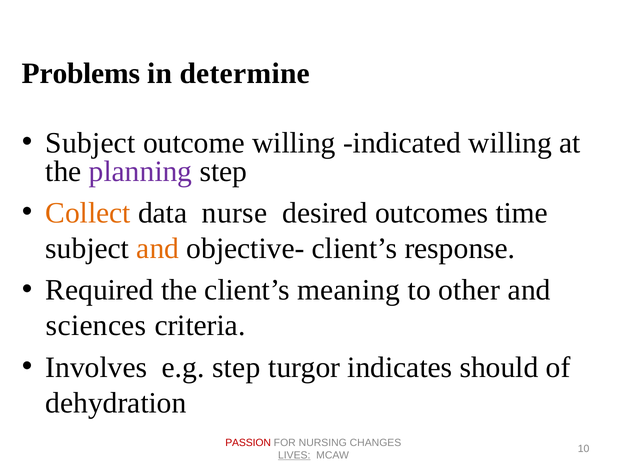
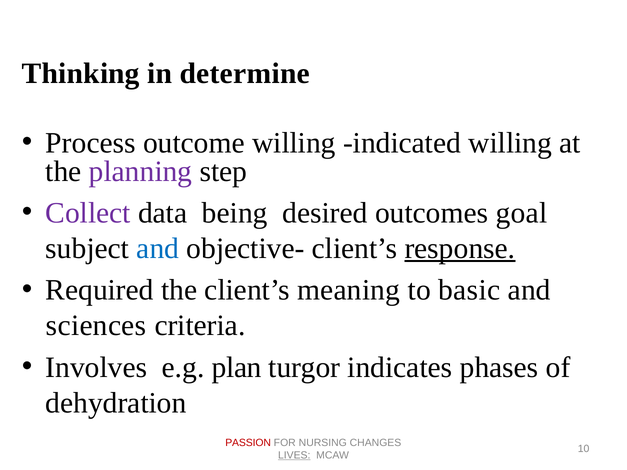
Problems: Problems -> Thinking (81, 74)
Subject: Subject -> Process (91, 143)
Collect colour: orange -> purple (88, 213)
nurse: nurse -> being (235, 213)
time: time -> goal (522, 213)
and colour: orange -> blue (158, 248)
response underline: none -> present (460, 248)
other: other -> basic (469, 290)
e.g step: step -> plan (237, 368)
should: should -> phases (499, 368)
